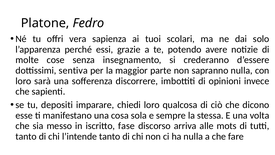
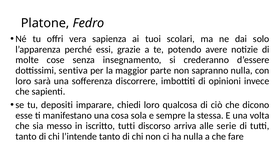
iscritto fase: fase -> tutti (127, 126)
mots: mots -> serie (227, 126)
